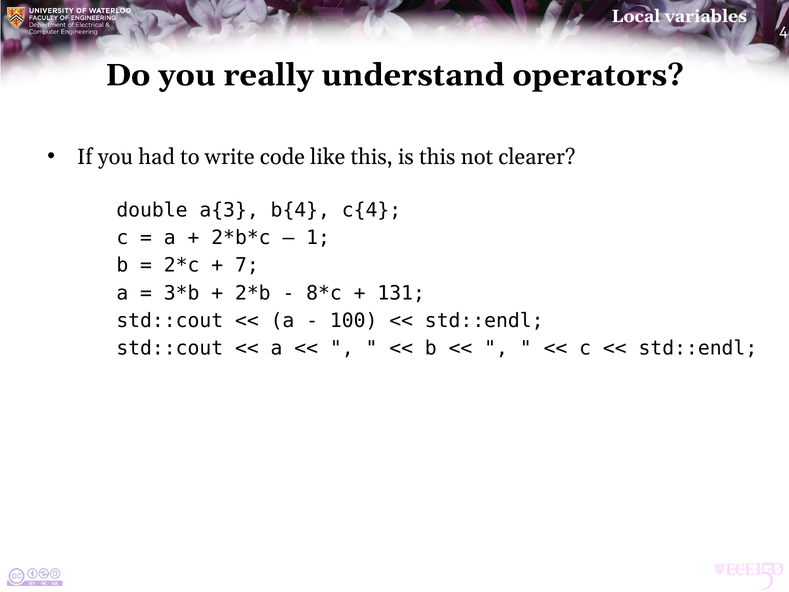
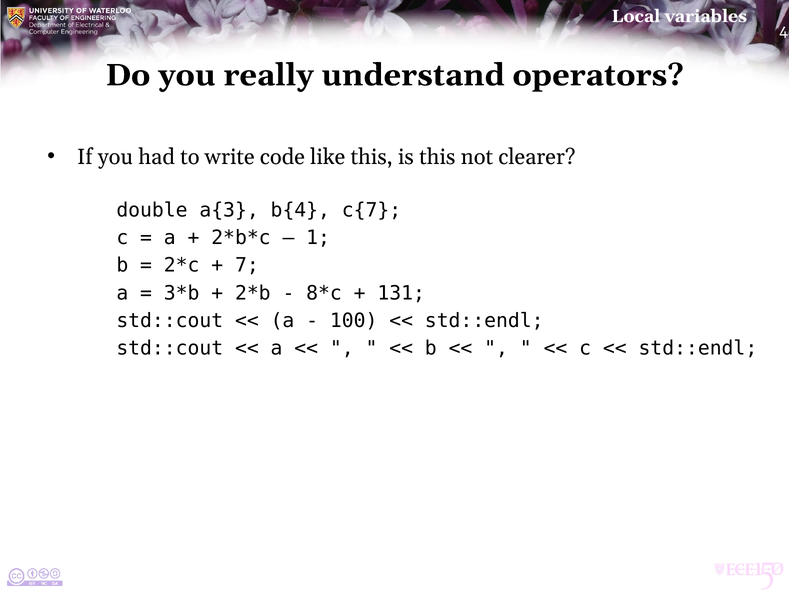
c{4: c{4 -> c{7 (372, 210)
